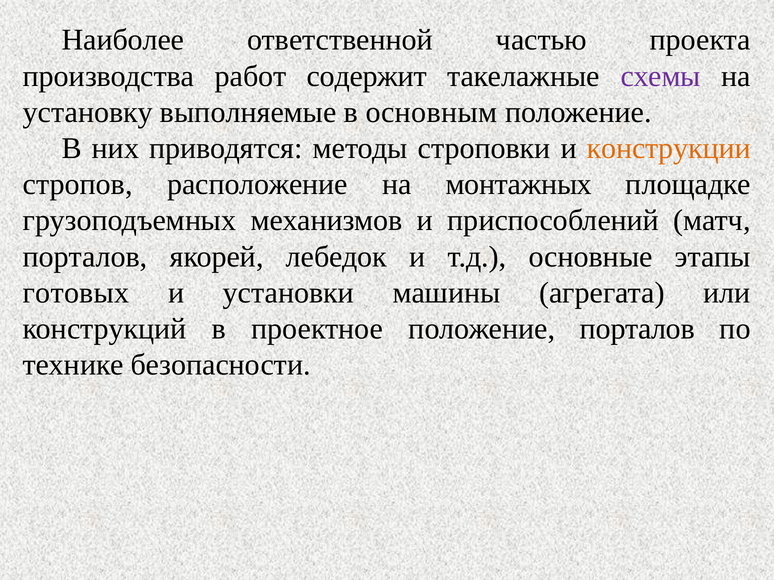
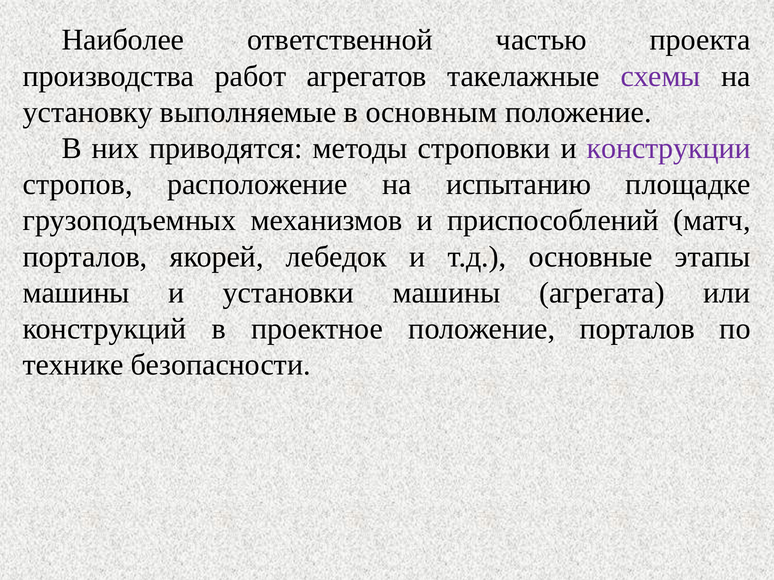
содержит: содержит -> агрегатов (367, 76)
конструкции colour: orange -> purple (669, 148)
монтажных: монтажных -> испытанию (519, 185)
готовых: готовых -> машины (76, 293)
